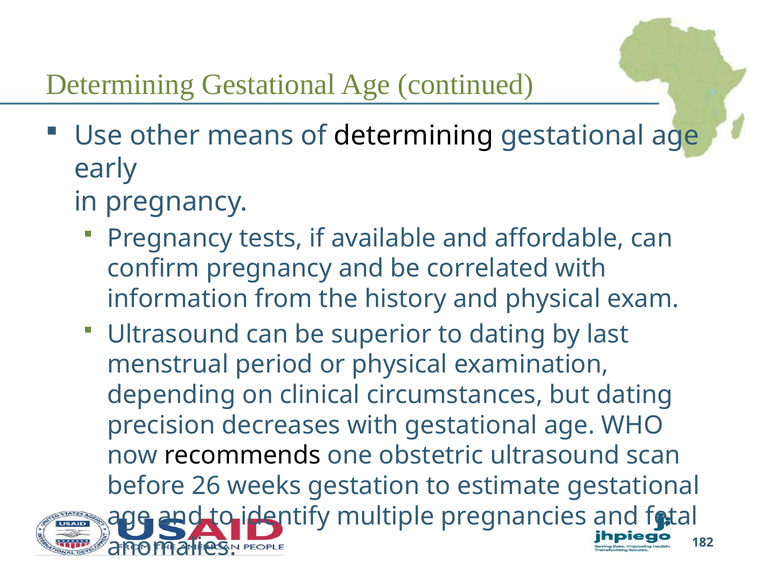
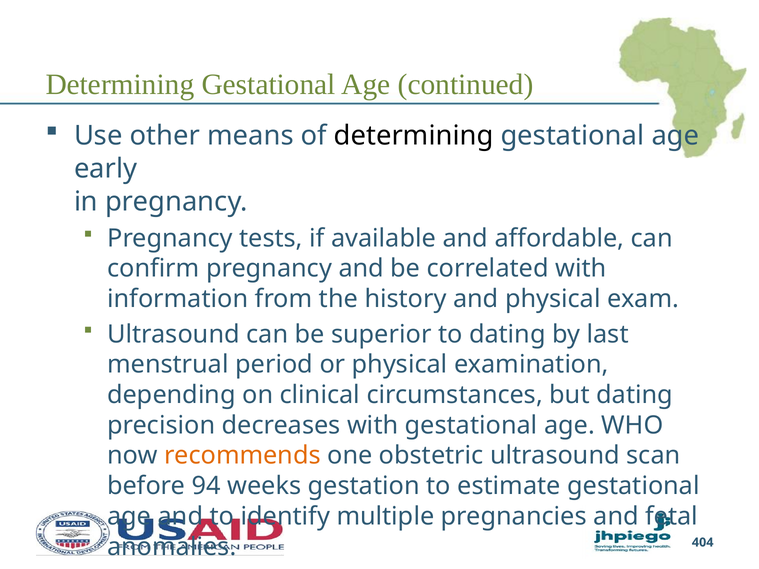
recommends colour: black -> orange (242, 456)
26: 26 -> 94 (206, 486)
182: 182 -> 404 (703, 543)
